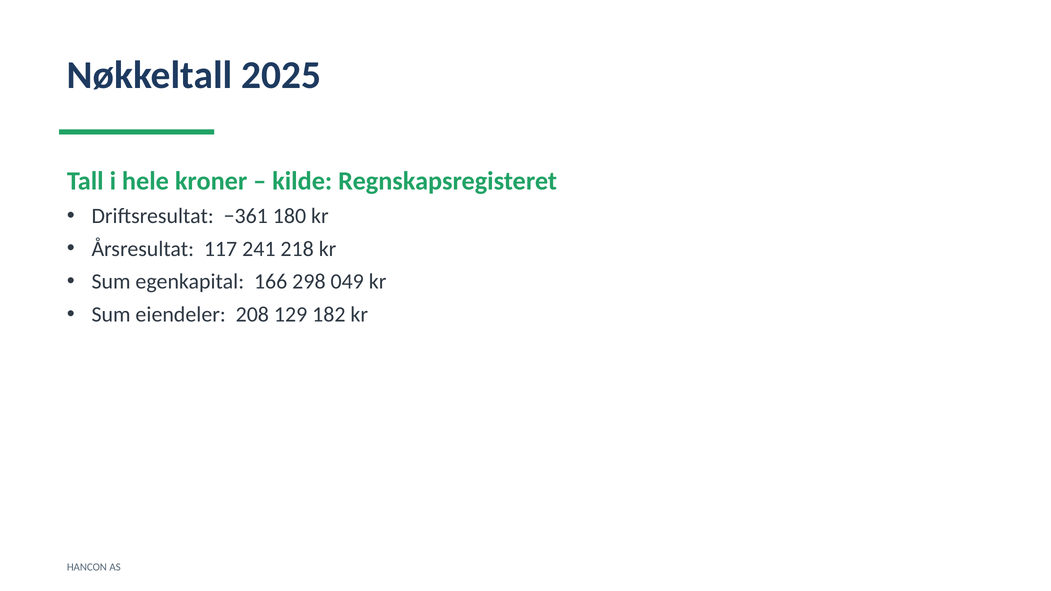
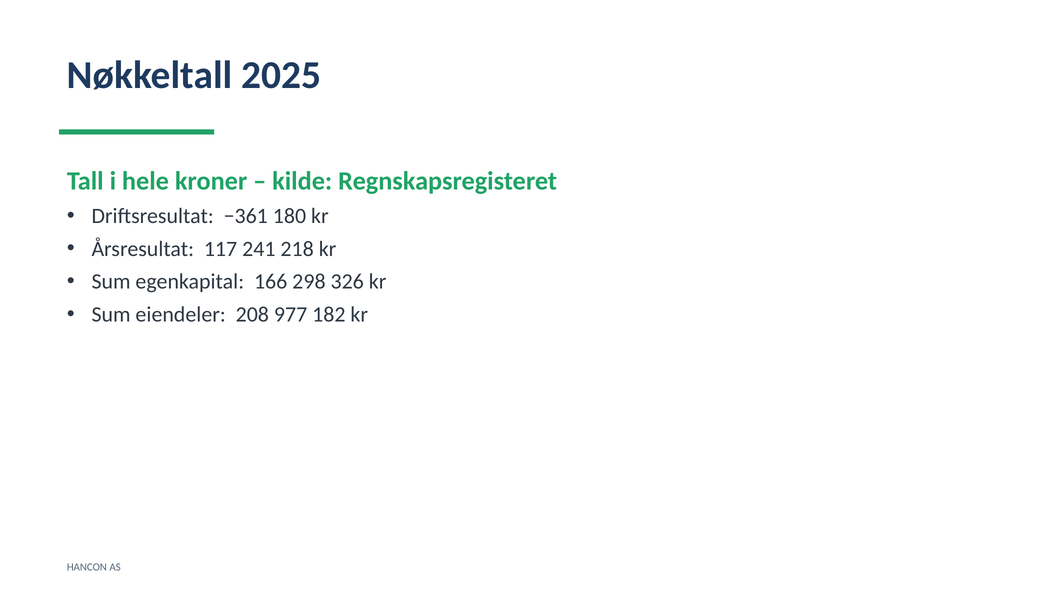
049: 049 -> 326 (347, 282)
129: 129 -> 977 (291, 315)
